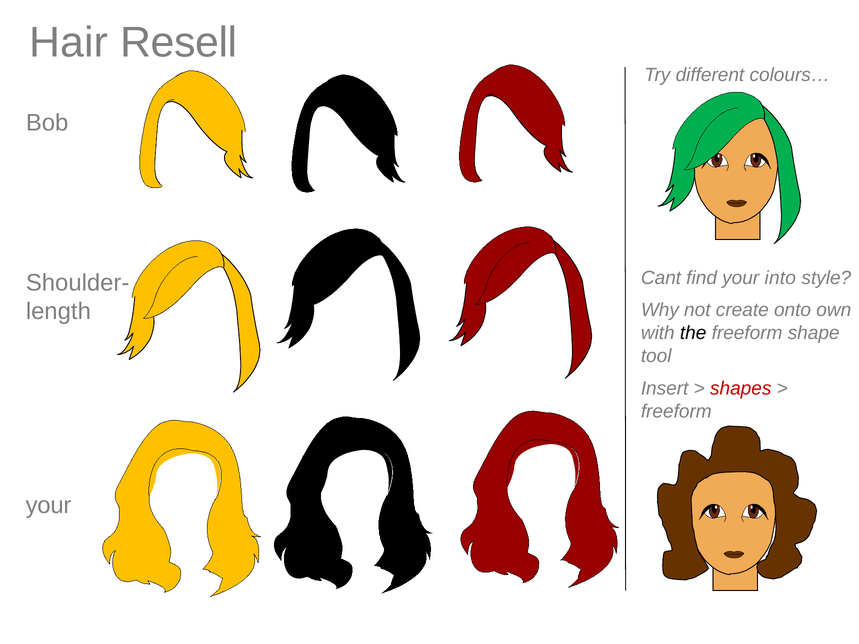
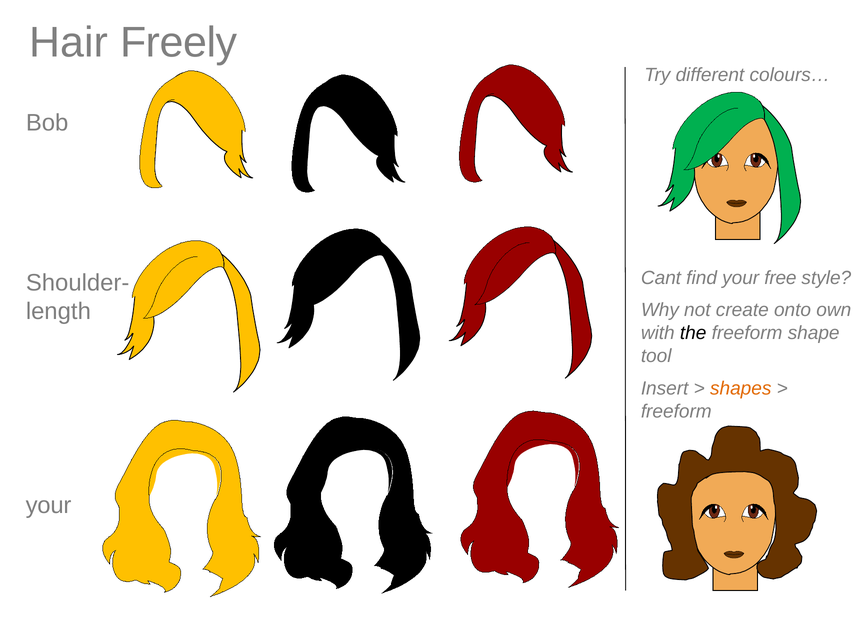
Resell: Resell -> Freely (179, 43)
into: into -> free (780, 278)
shapes colour: red -> orange (741, 388)
